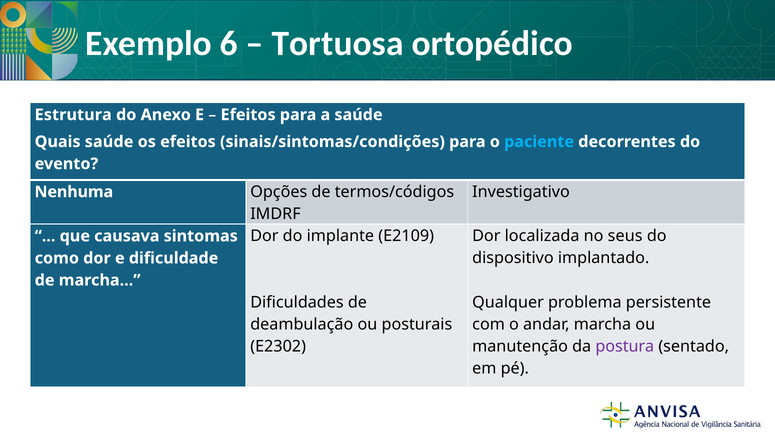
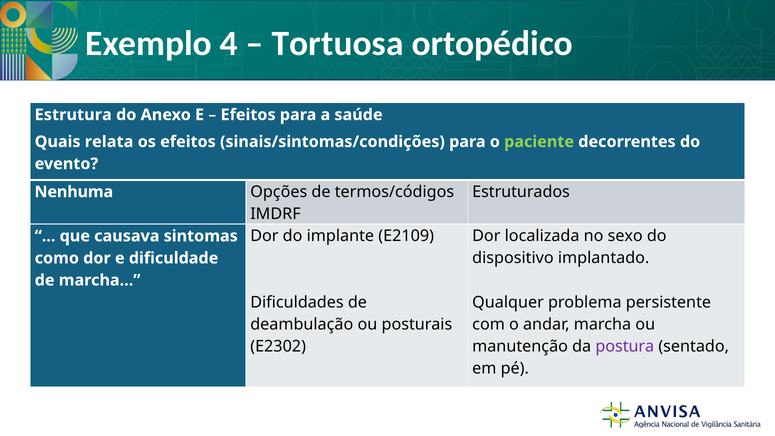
6: 6 -> 4 (229, 44)
Quais saúde: saúde -> relata (109, 142)
paciente colour: light blue -> light green (539, 142)
Investigativo: Investigativo -> Estruturados (521, 192)
seus: seus -> sexo (625, 236)
